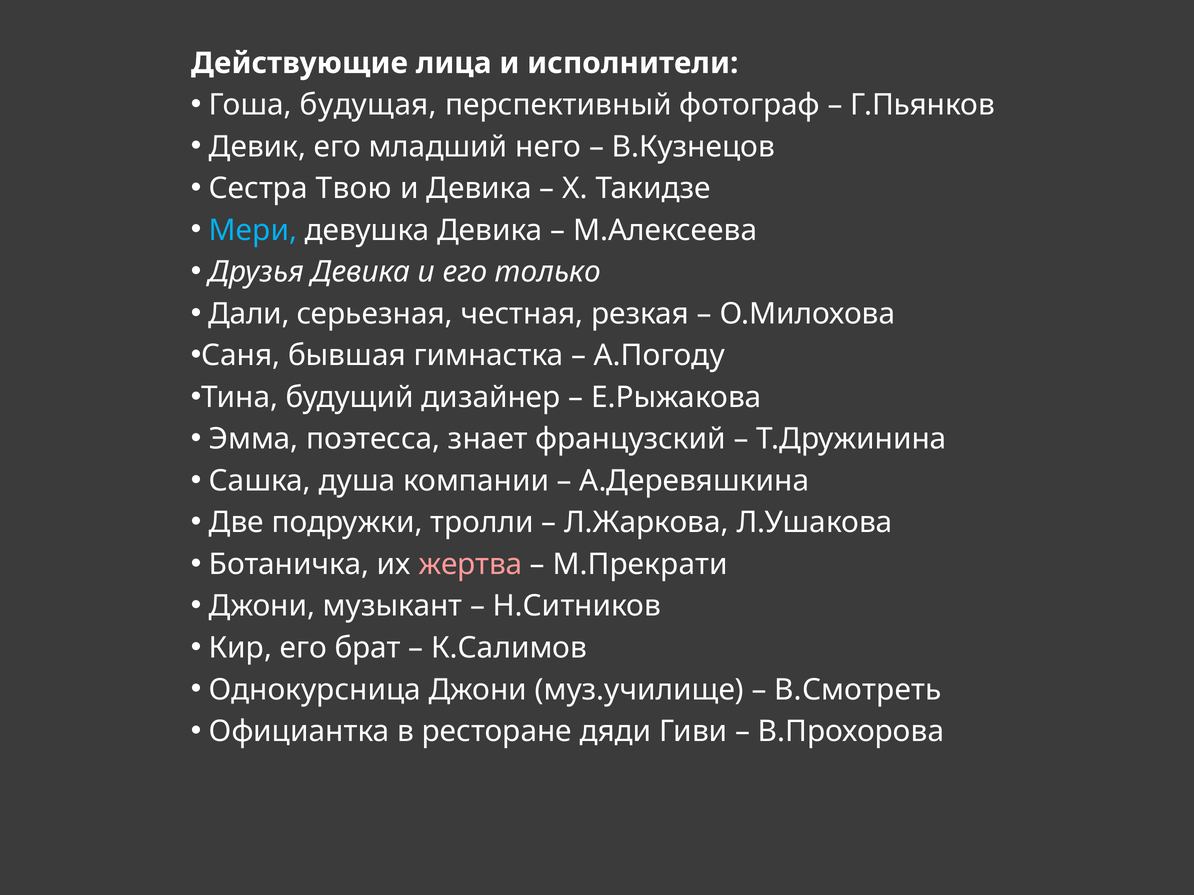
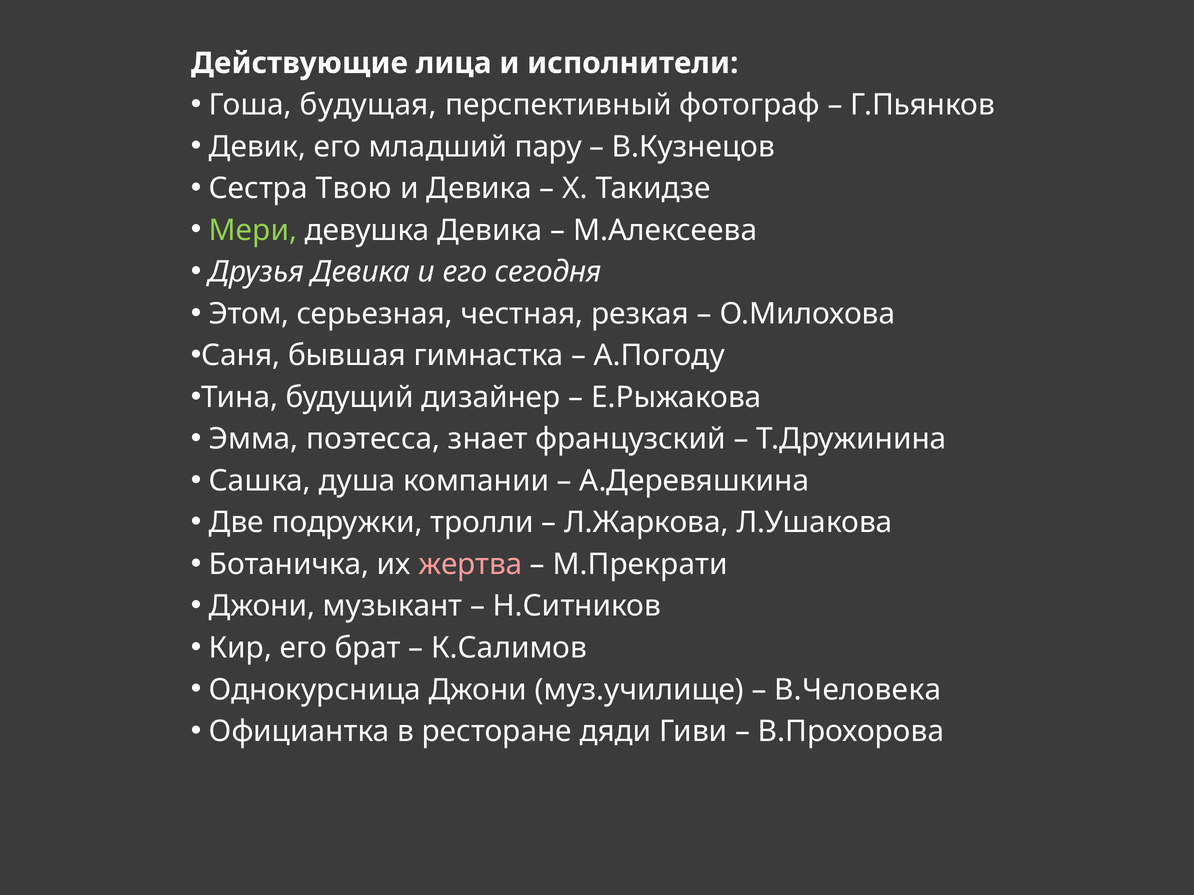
него: него -> пару (548, 147)
Мери colour: light blue -> light green (253, 230)
только: только -> сегодня (548, 272)
Дали: Дали -> Этом (249, 314)
В.Смотреть: В.Смотреть -> В.Человека (858, 690)
